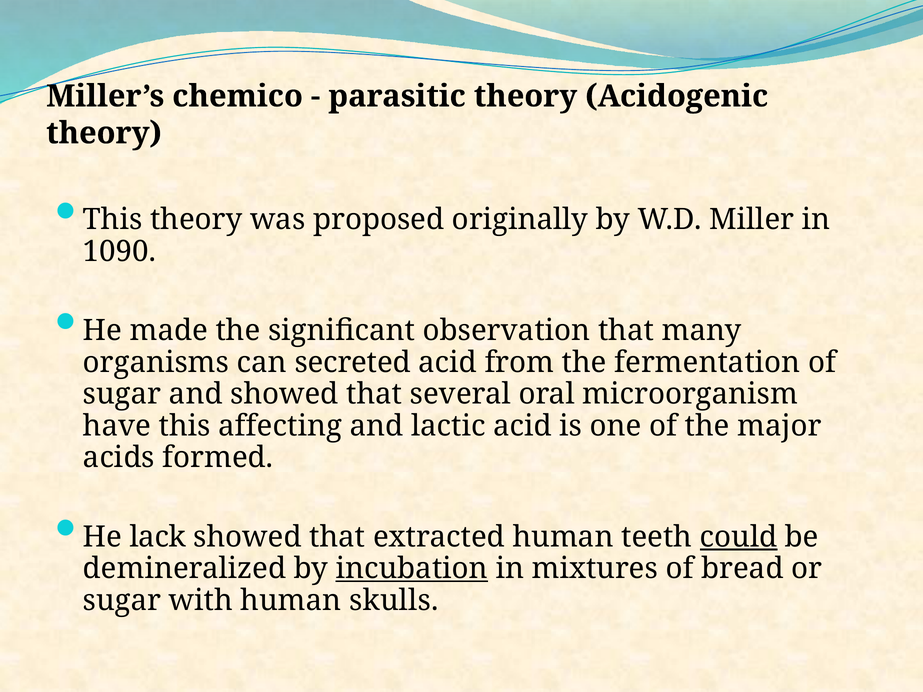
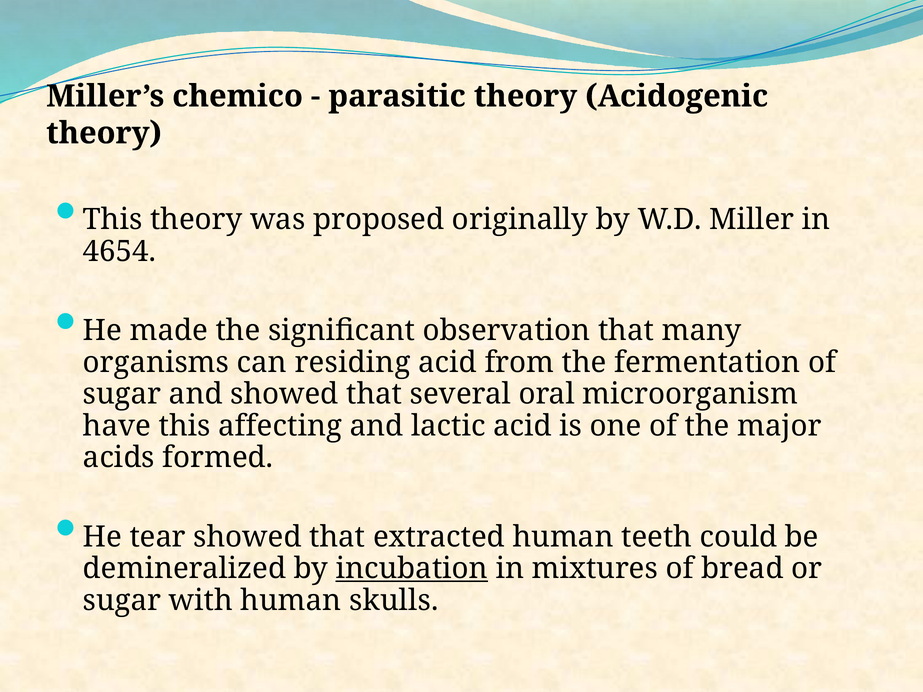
1090: 1090 -> 4654 (120, 251)
secreted: secreted -> residing (353, 362)
lack: lack -> tear (158, 537)
could underline: present -> none (739, 537)
